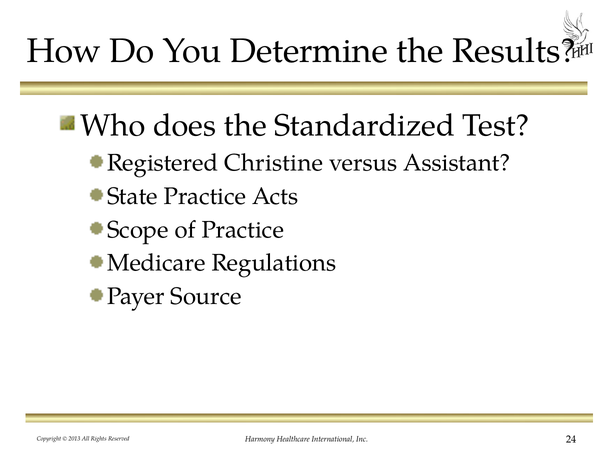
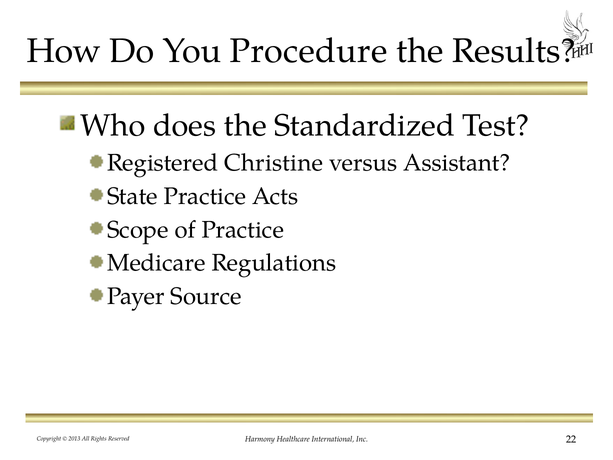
Determine: Determine -> Procedure (309, 51)
24: 24 -> 22 (571, 439)
